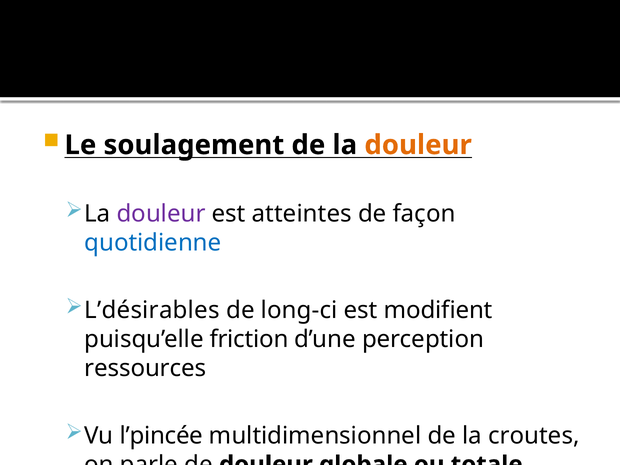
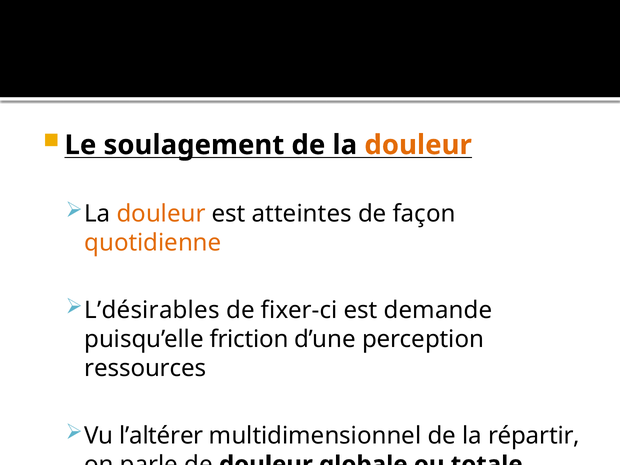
douleur colour: purple -> orange (161, 214)
quotidienne colour: blue -> orange (153, 243)
long-ci: long-ci -> fixer-ci (299, 310)
modifient: modifient -> demande (438, 310)
l’pincée: l’pincée -> l’altérer (161, 436)
croutes: croutes -> répartir (534, 436)
